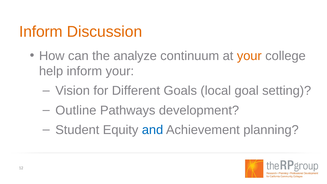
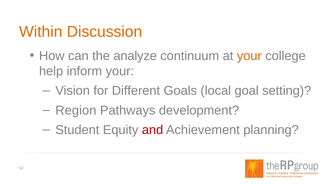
Inform: Inform -> Within (41, 32)
Outline: Outline -> Region (76, 110)
and colour: blue -> red (153, 130)
